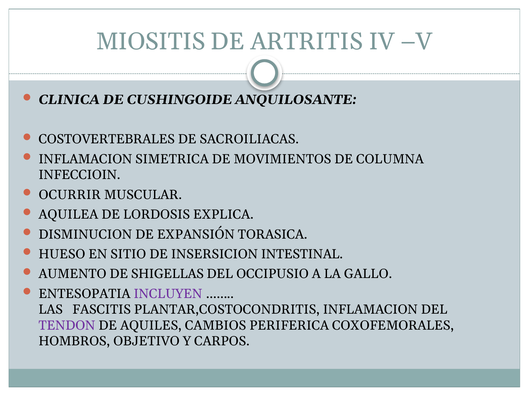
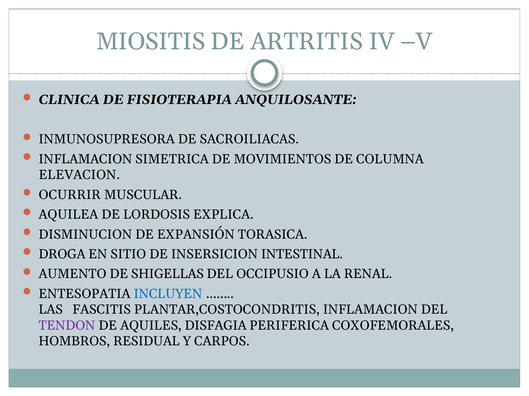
CUSHINGOIDE: CUSHINGOIDE -> FISIOTERAPIA (179, 100)
COSTOVERTEBRALES: COSTOVERTEBRALES -> INMUNOSUPRESORA (107, 140)
INFECCIOIN: INFECCIOIN -> ELEVACION (79, 175)
HUESO: HUESO -> DROGA (62, 255)
GALLO: GALLO -> RENAL (368, 274)
INCLUYEN colour: purple -> blue (168, 294)
CAMBIOS: CAMBIOS -> DISFAGIA (216, 326)
OBJETIVO: OBJETIVO -> RESIDUAL (147, 342)
